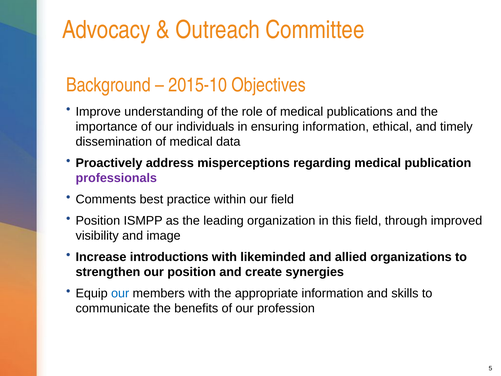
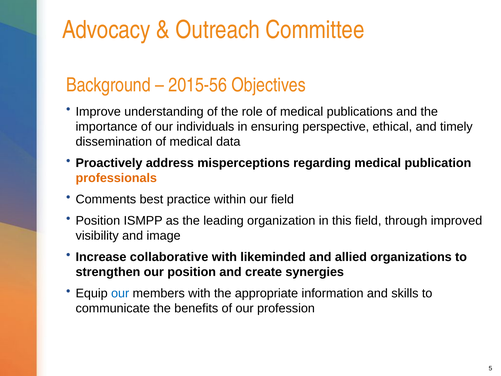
2015-10: 2015-10 -> 2015-56 (198, 85)
ensuring information: information -> perspective (336, 127)
professionals colour: purple -> orange (116, 178)
introductions: introductions -> collaborative (169, 257)
